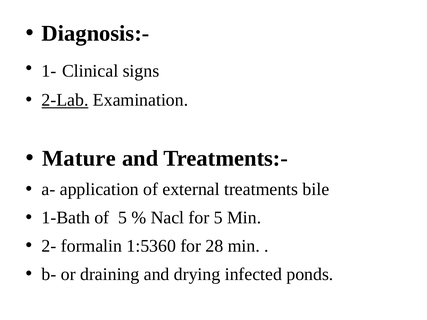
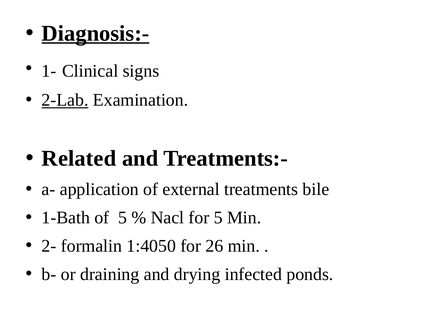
Diagnosis:- underline: none -> present (96, 33)
Mature: Mature -> Related (79, 159)
1:5360: 1:5360 -> 1:4050 (151, 246)
28: 28 -> 26 (214, 246)
